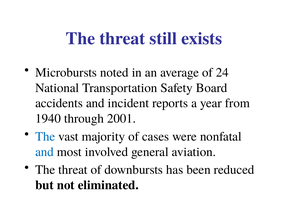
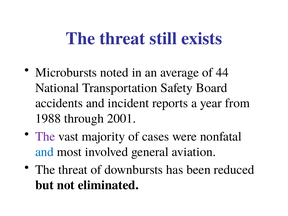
24: 24 -> 44 (222, 72)
1940: 1940 -> 1988 (48, 119)
The colour: blue -> purple (45, 136)
